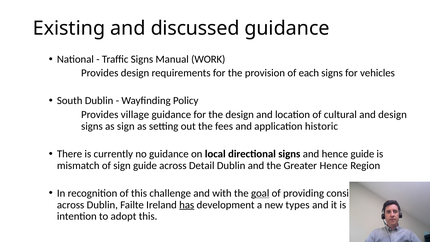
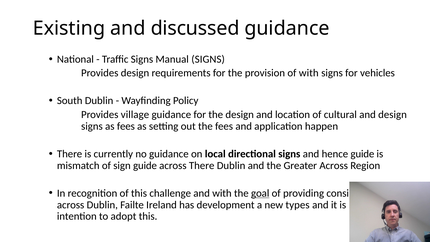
Manual WORK: WORK -> SIGNS (208, 59)
of each: each -> with (309, 73)
as sign: sign -> fees (126, 126)
historic: historic -> happen (322, 126)
across Detail: Detail -> There (202, 165)
Greater Hence: Hence -> Across (334, 165)
has underline: present -> none (187, 205)
